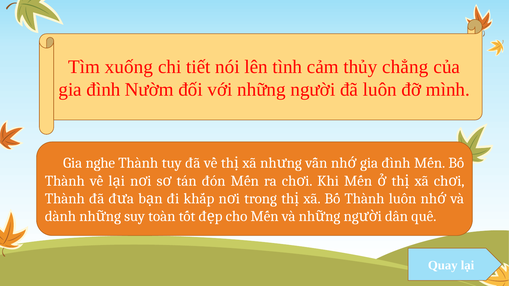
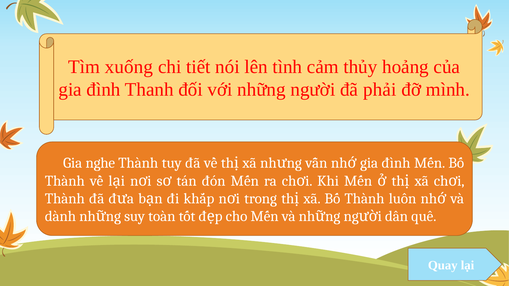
chẳng: chẳng -> hoảng (405, 67)
Nườm: Nườm -> Thanh (149, 90)
đã luôn: luôn -> phải (380, 90)
